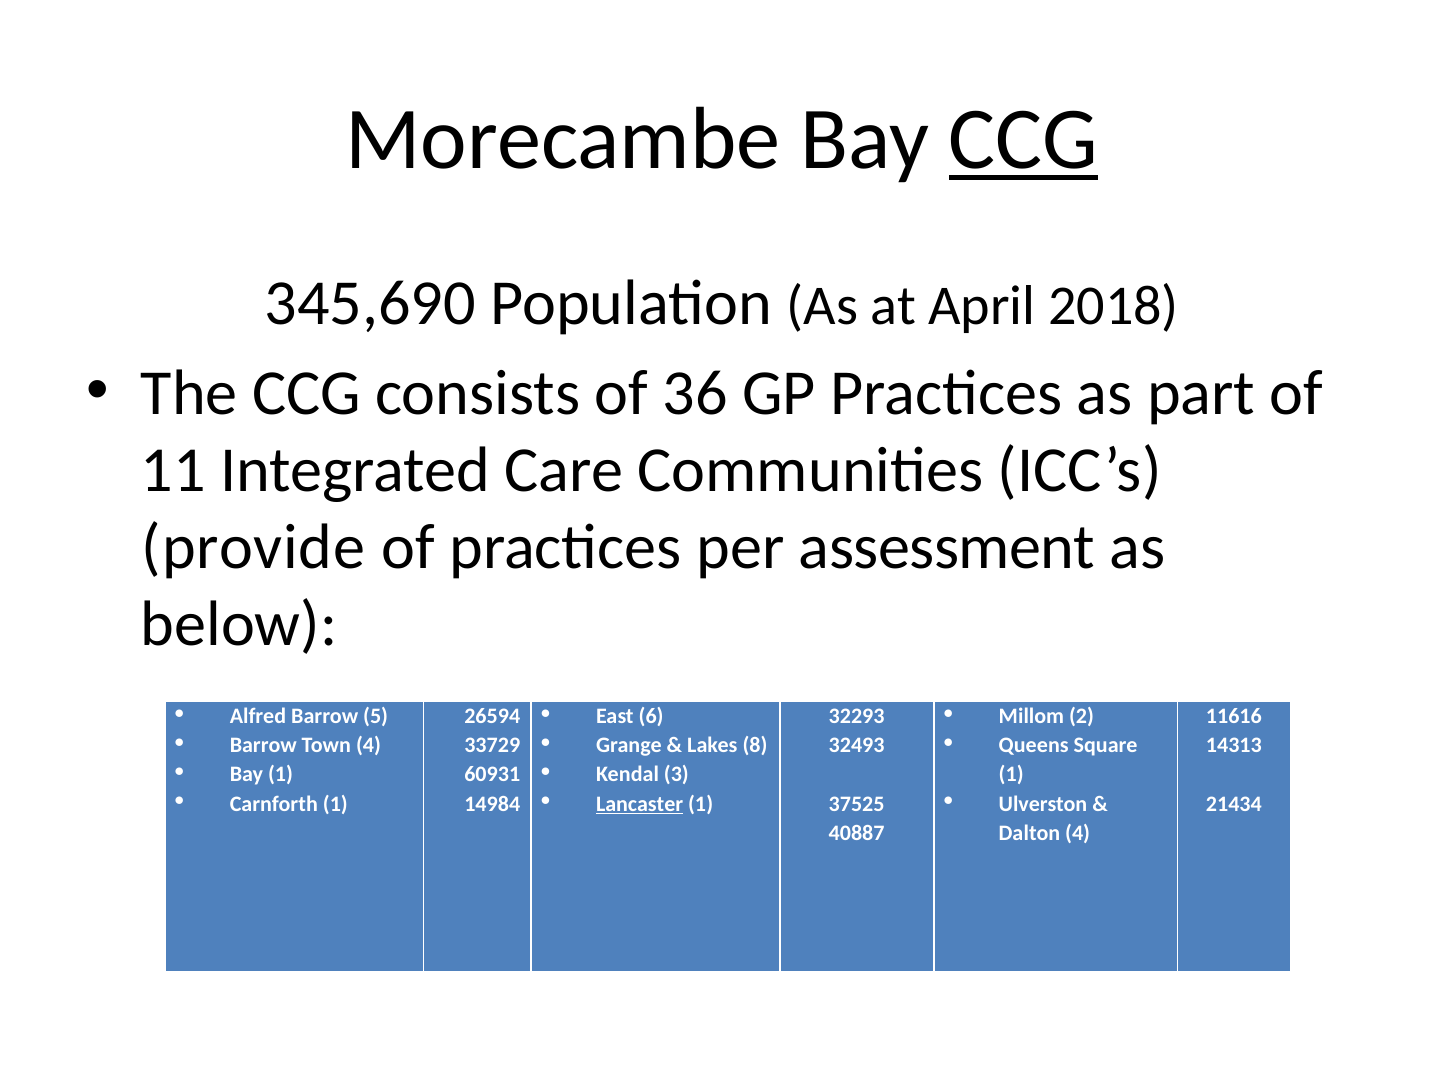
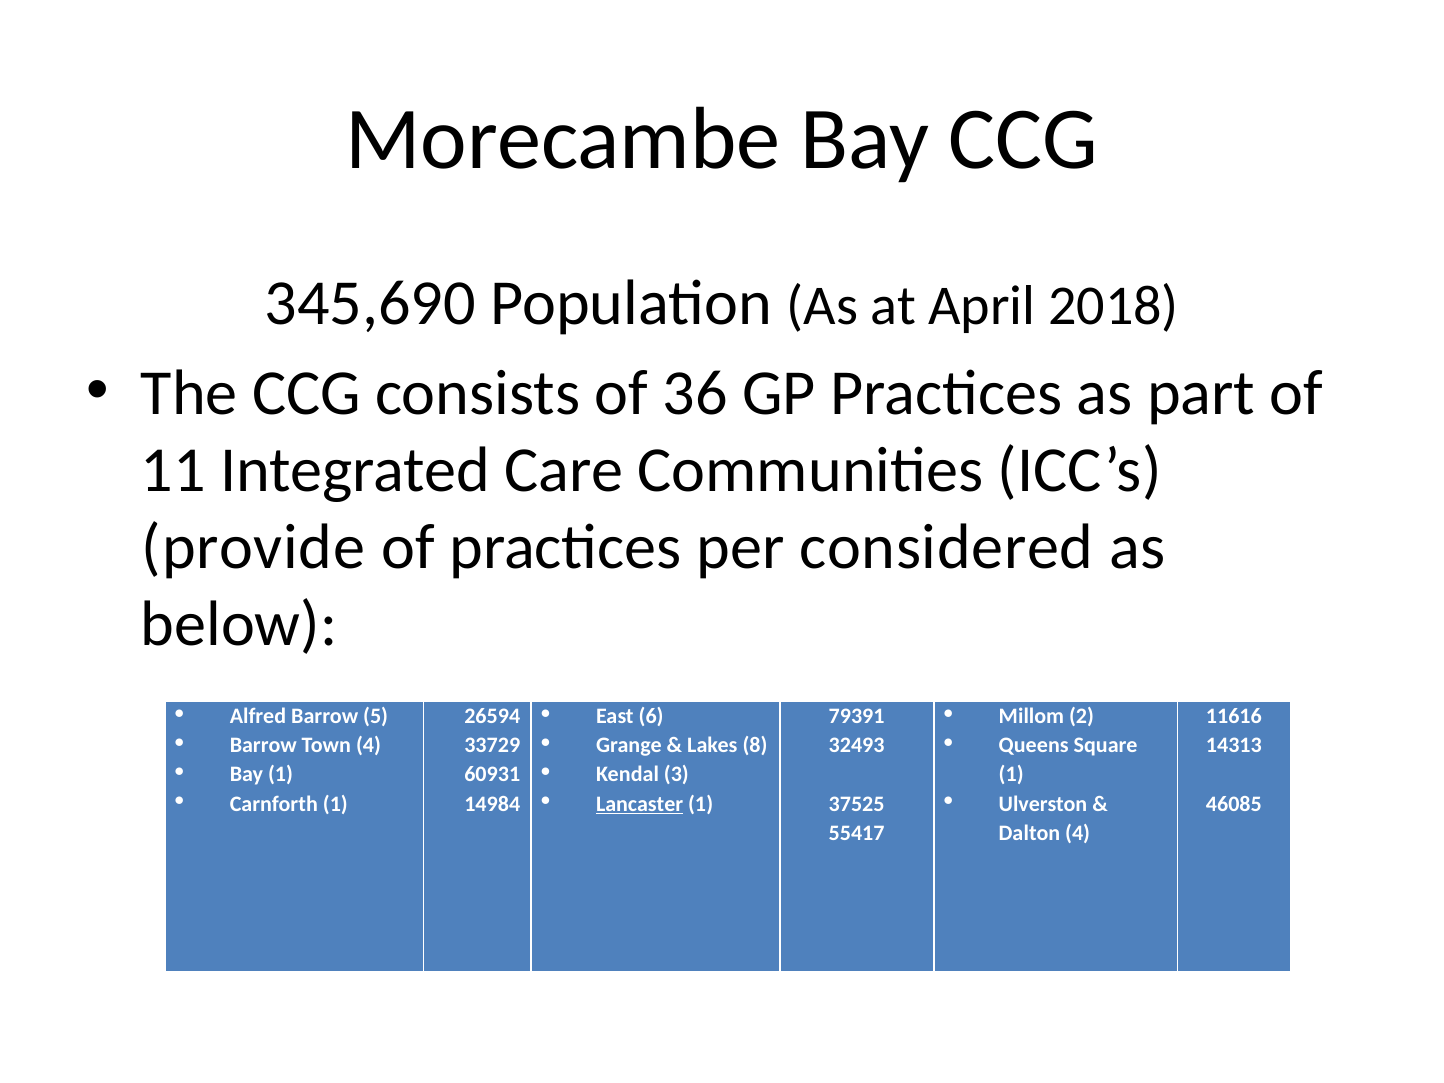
CCG underline: present -> none (1023, 140)
assessment: assessment -> considered (947, 547)
32293: 32293 -> 79391 (857, 716)
21434: 21434 -> 46085 (1234, 804)
40887: 40887 -> 55417 (857, 833)
